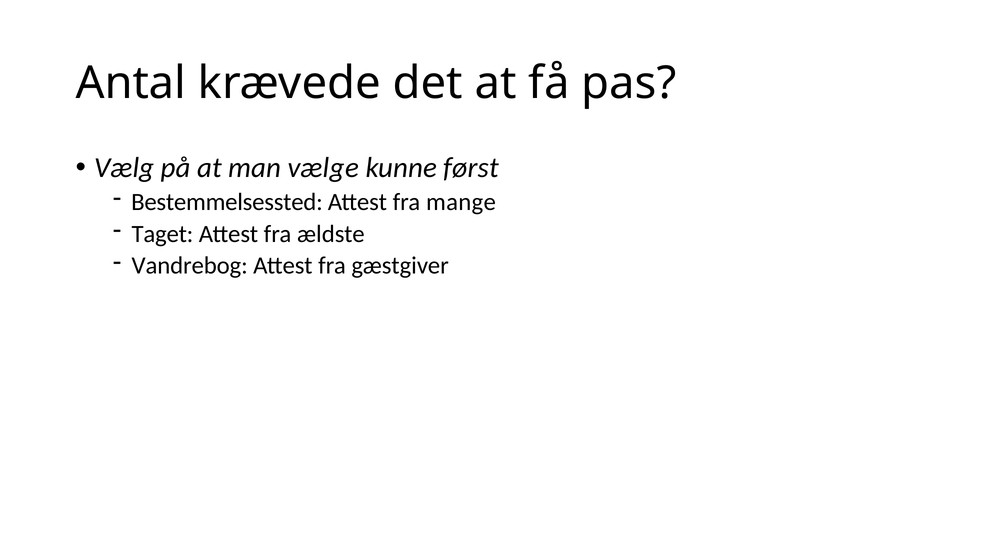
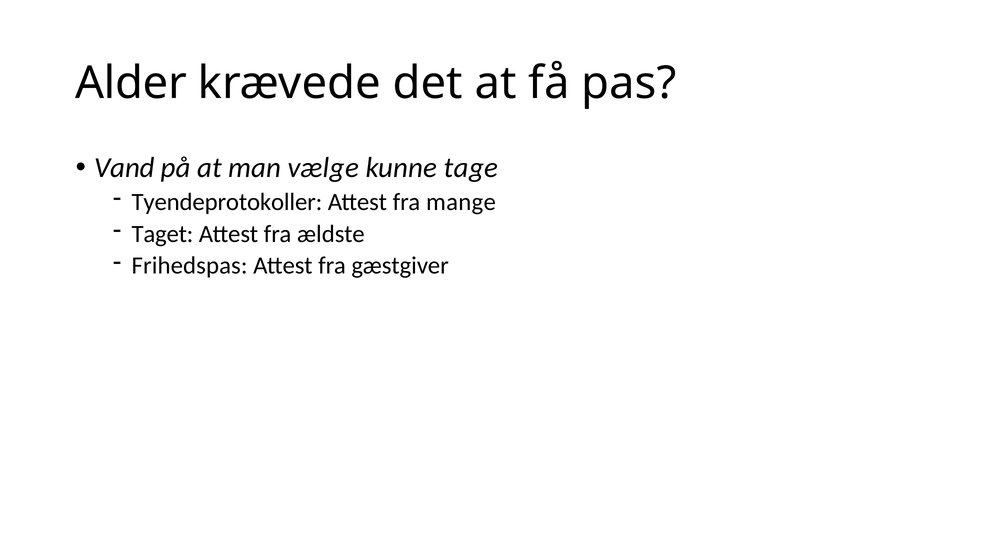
Antal: Antal -> Alder (131, 83)
Vælg: Vælg -> Vand (124, 168)
først: først -> tage (471, 168)
Bestemmelsessted: Bestemmelsessted -> Tyendeprotokoller (227, 202)
Vandrebog: Vandrebog -> Frihedspas (190, 266)
